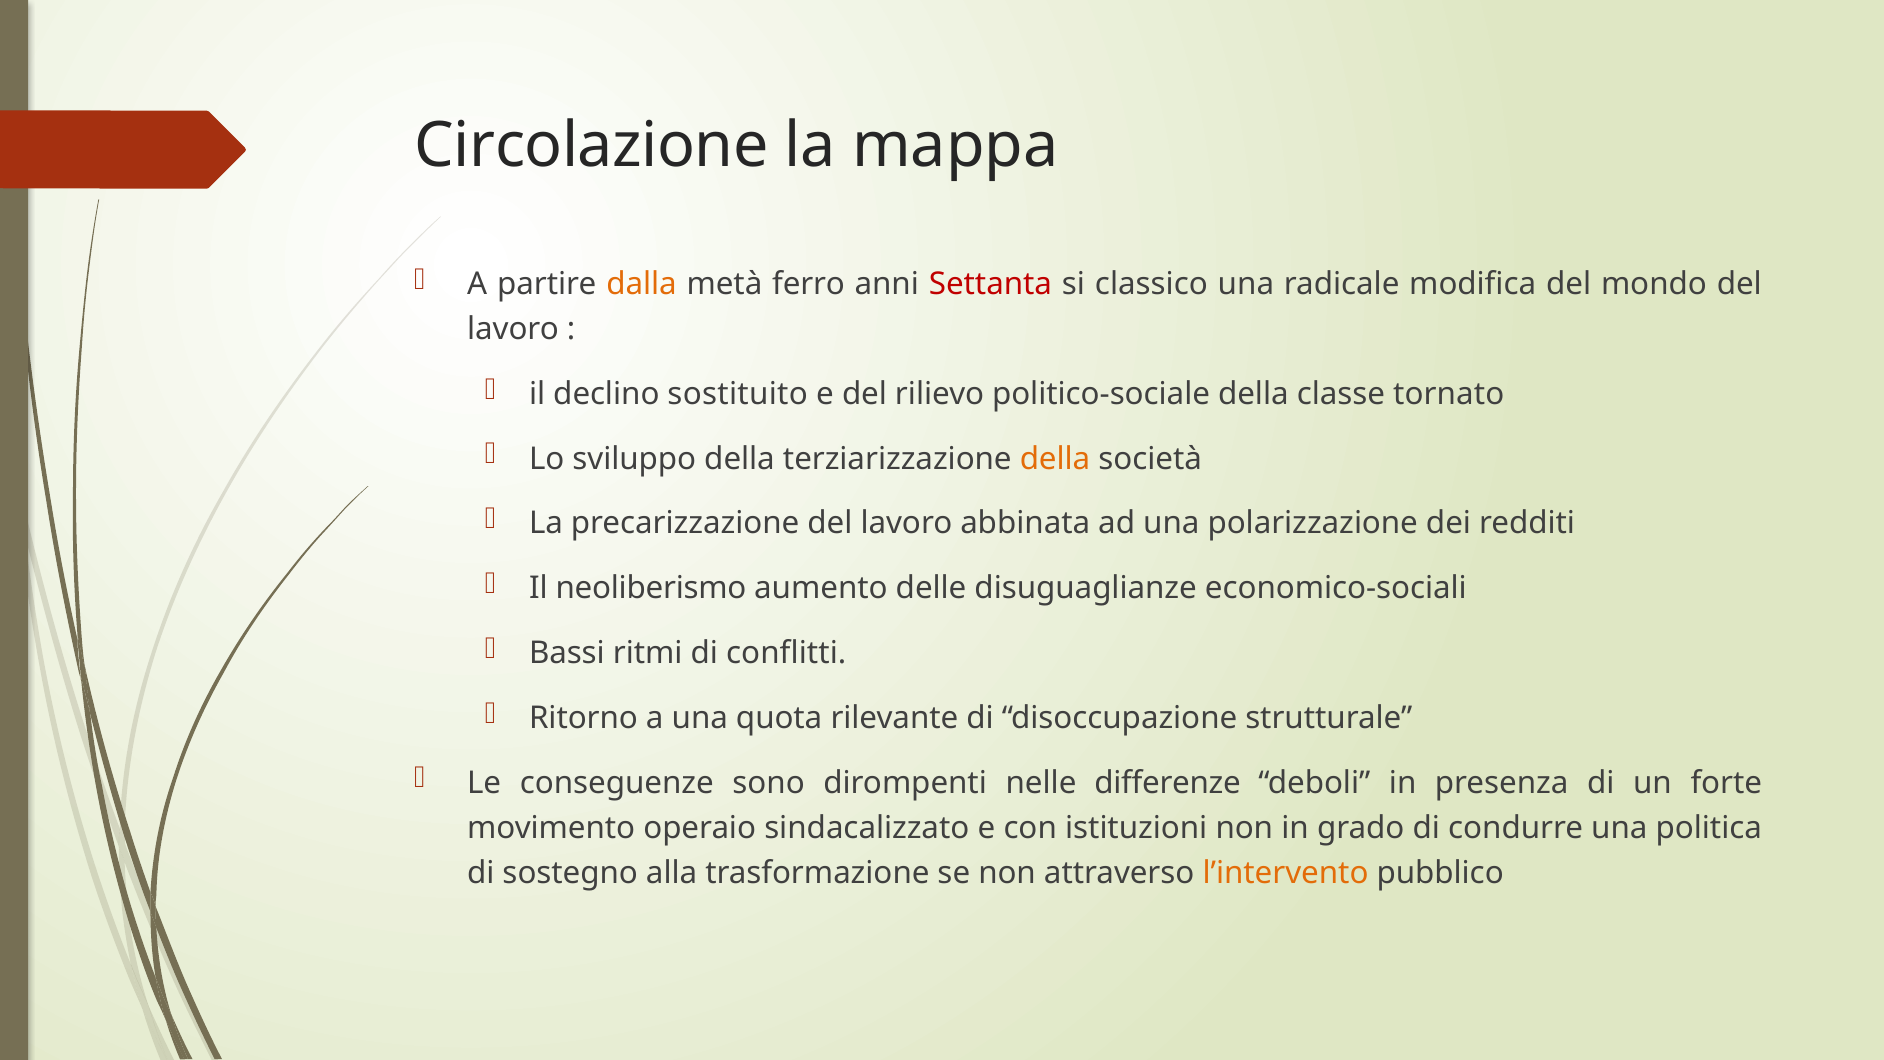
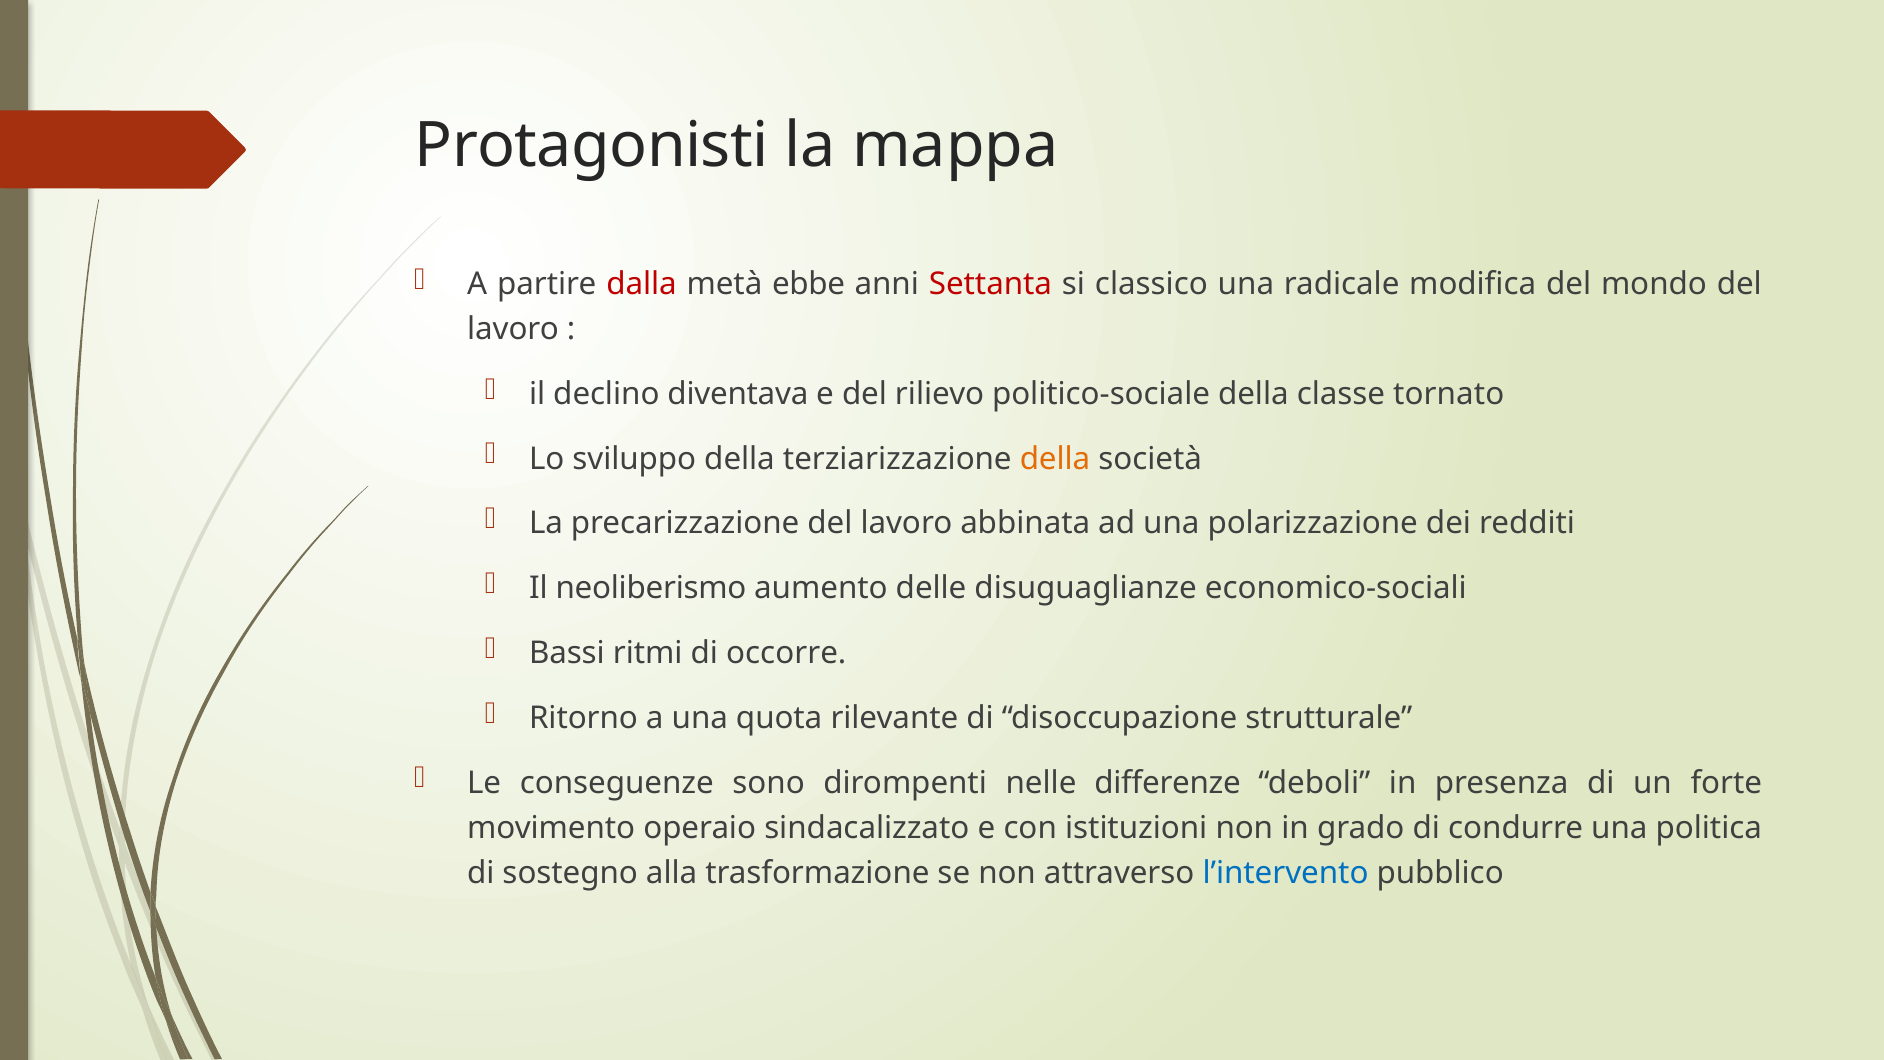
Circolazione: Circolazione -> Protagonisti (592, 146)
dalla colour: orange -> red (642, 284)
ferro: ferro -> ebbe (809, 284)
sostituito: sostituito -> diventava (738, 394)
conflitti: conflitti -> occorre (786, 653)
l’intervento colour: orange -> blue (1286, 873)
